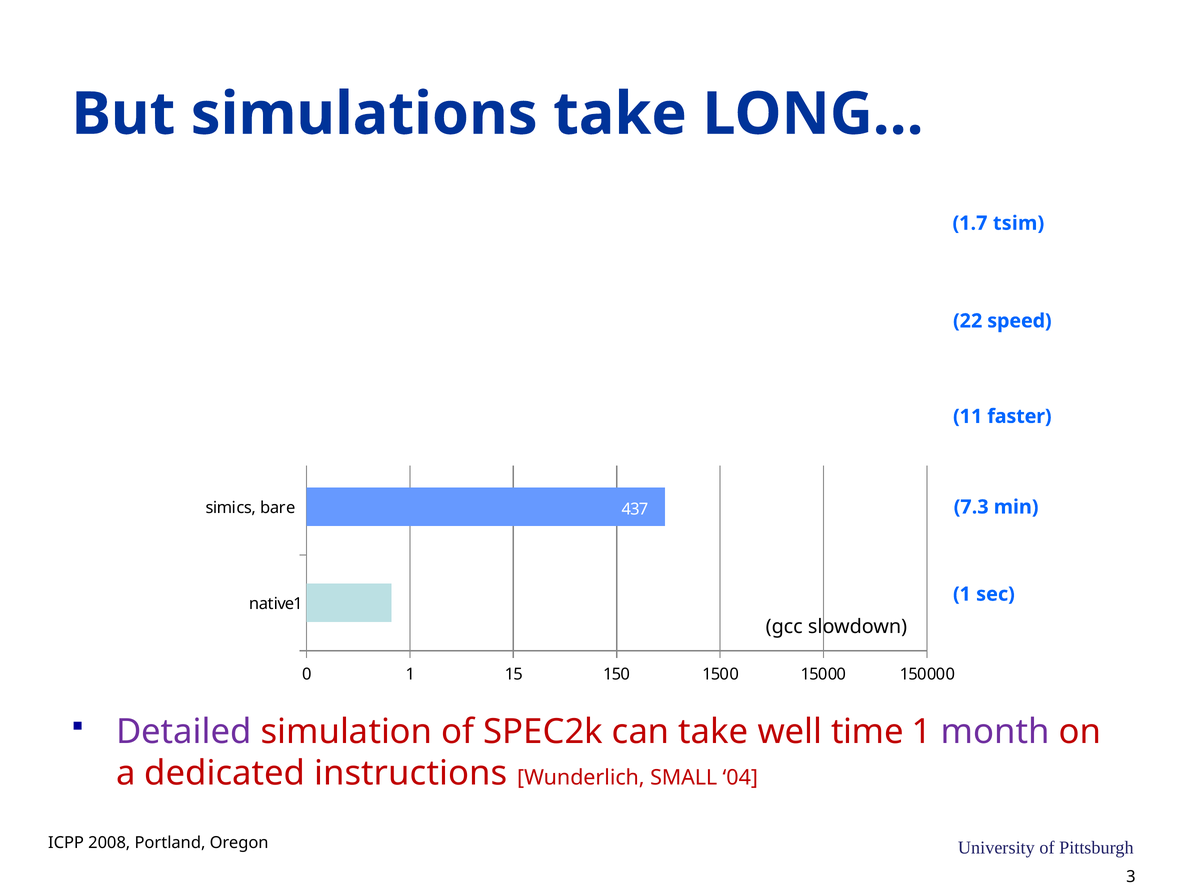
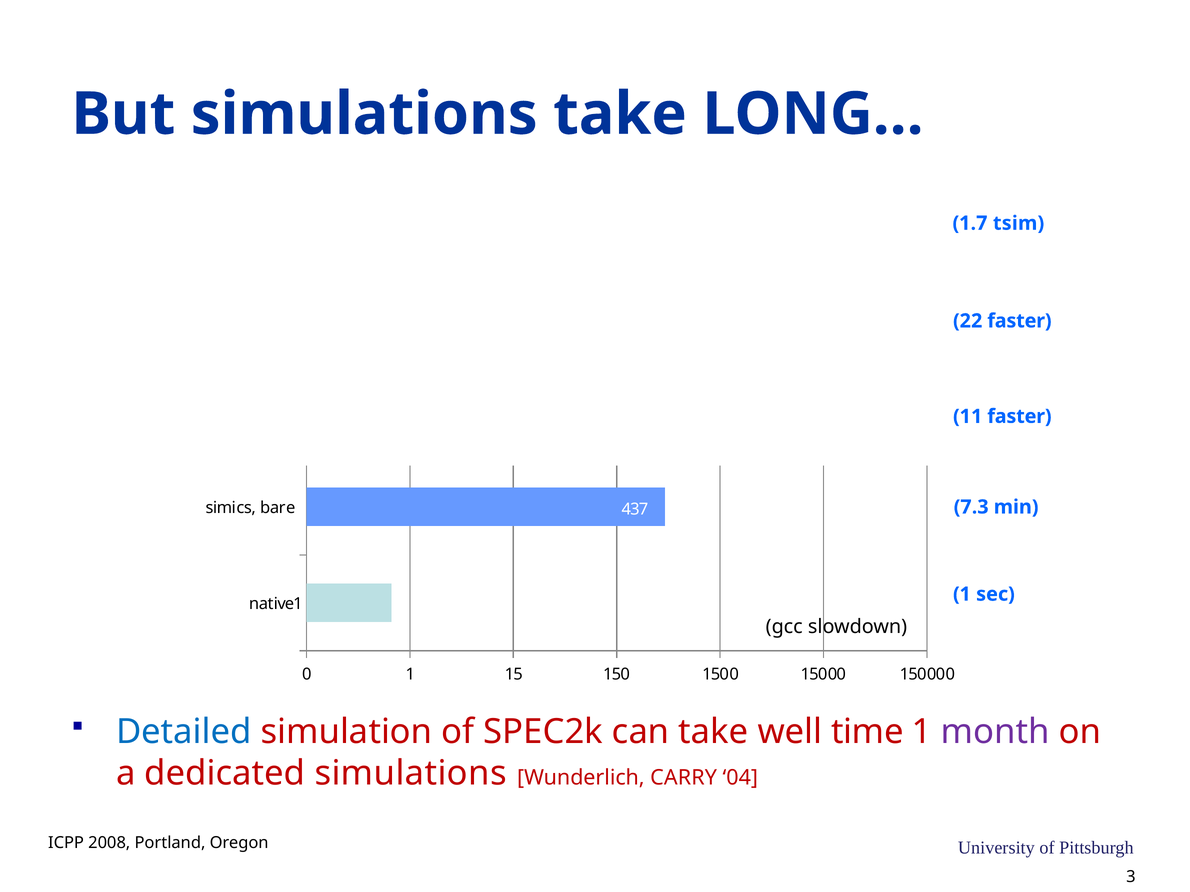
22 speed: speed -> faster (1019, 321)
Detailed colour: purple -> blue (184, 732)
dedicated instructions: instructions -> simulations (411, 774)
SMALL: SMALL -> CARRY (684, 778)
